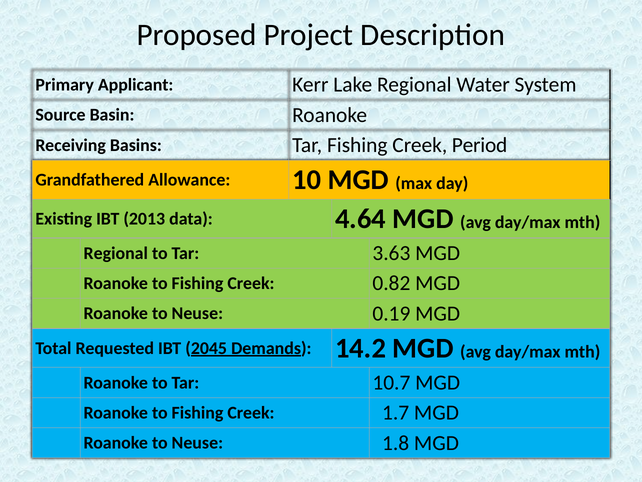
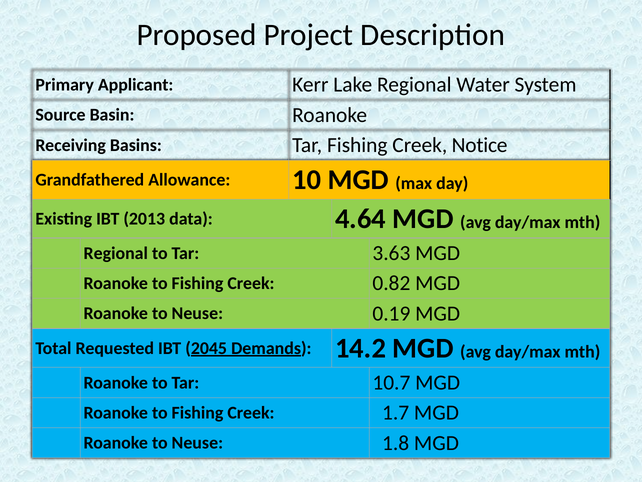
Period: Period -> Notice (480, 145)
